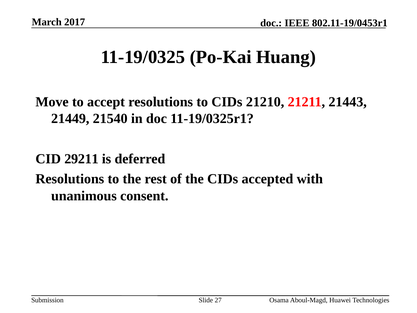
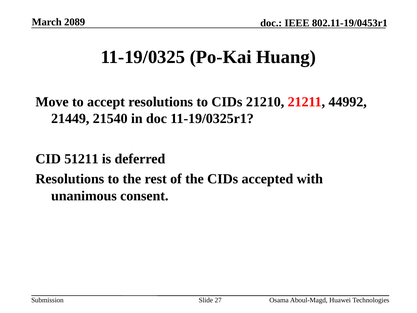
2017: 2017 -> 2089 (75, 22)
21443: 21443 -> 44992 (348, 102)
29211: 29211 -> 51211 (81, 159)
